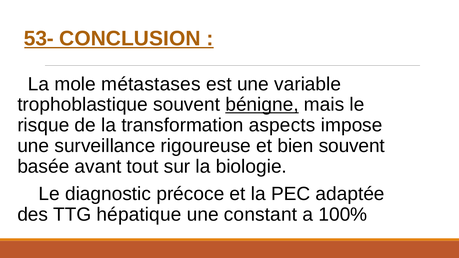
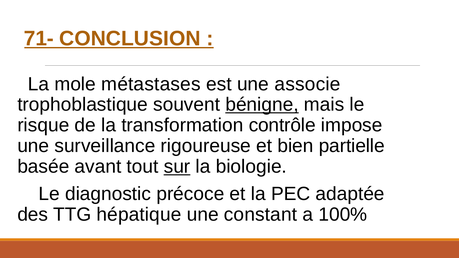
53-: 53- -> 71- (39, 39)
variable: variable -> associe (308, 84)
aspects: aspects -> contrôle (282, 125)
bien souvent: souvent -> partielle (352, 146)
sur underline: none -> present (177, 167)
